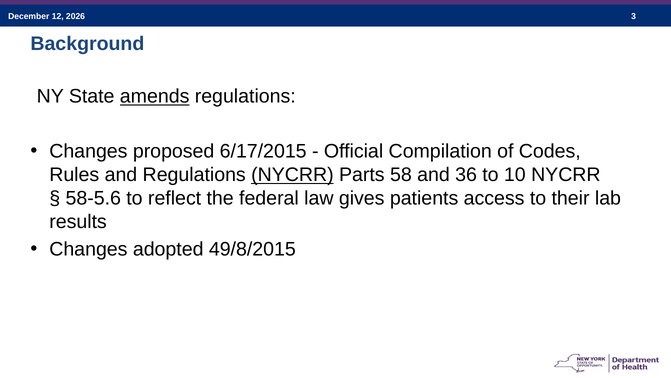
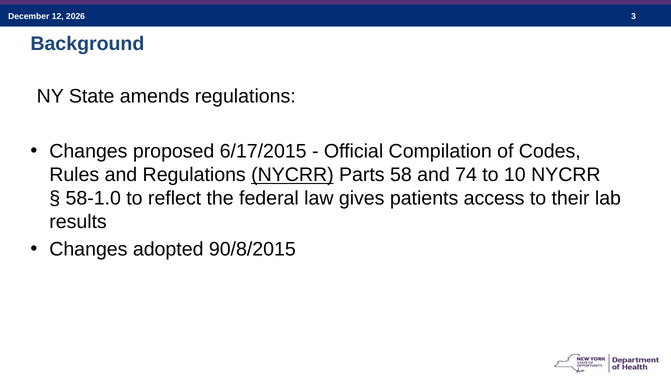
amends underline: present -> none (155, 96)
36: 36 -> 74 (466, 175)
58-5.6: 58-5.6 -> 58-1.0 (93, 198)
49/8/2015: 49/8/2015 -> 90/8/2015 (252, 249)
